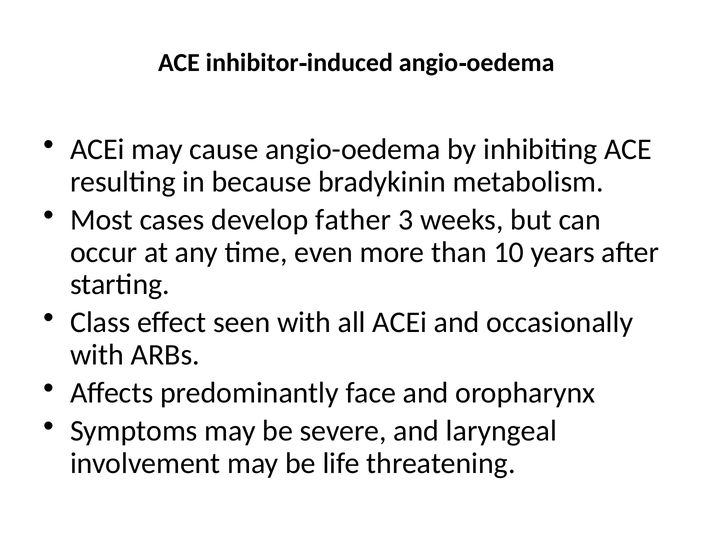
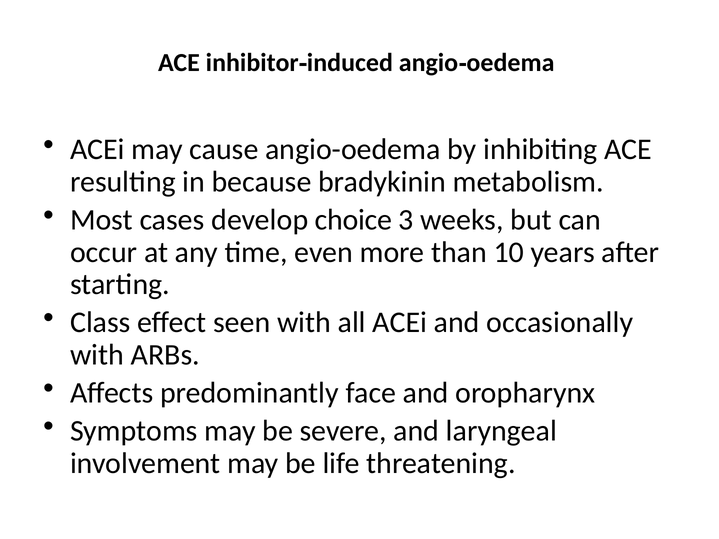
father: father -> choice (353, 220)
